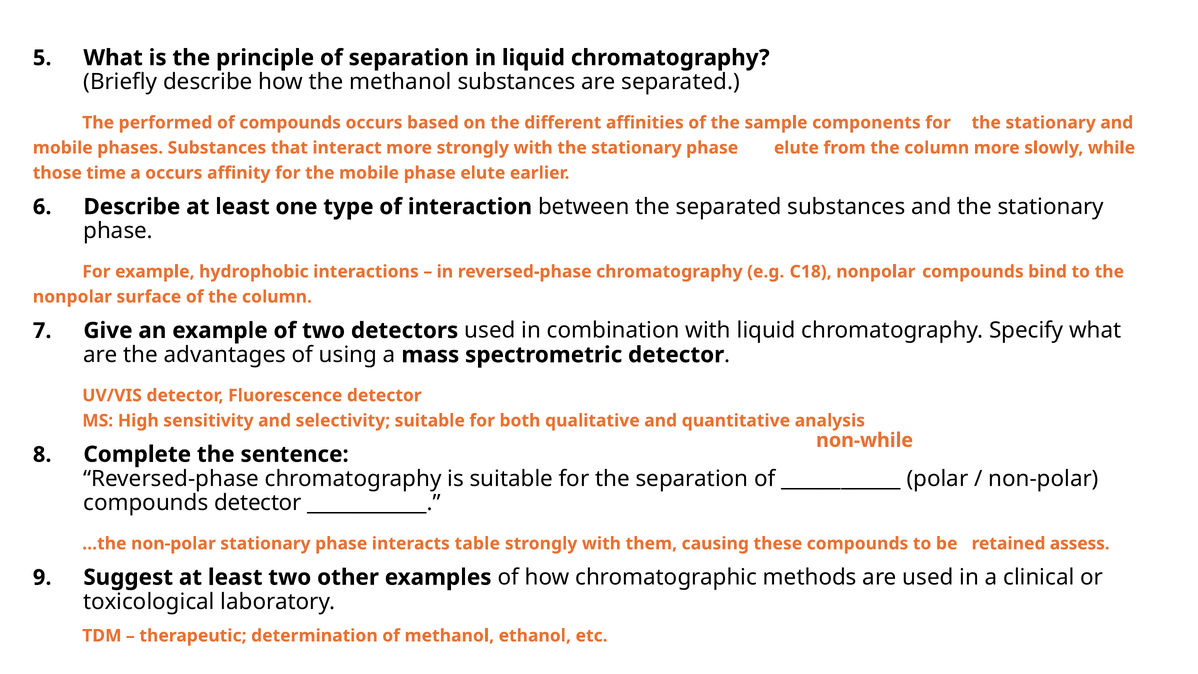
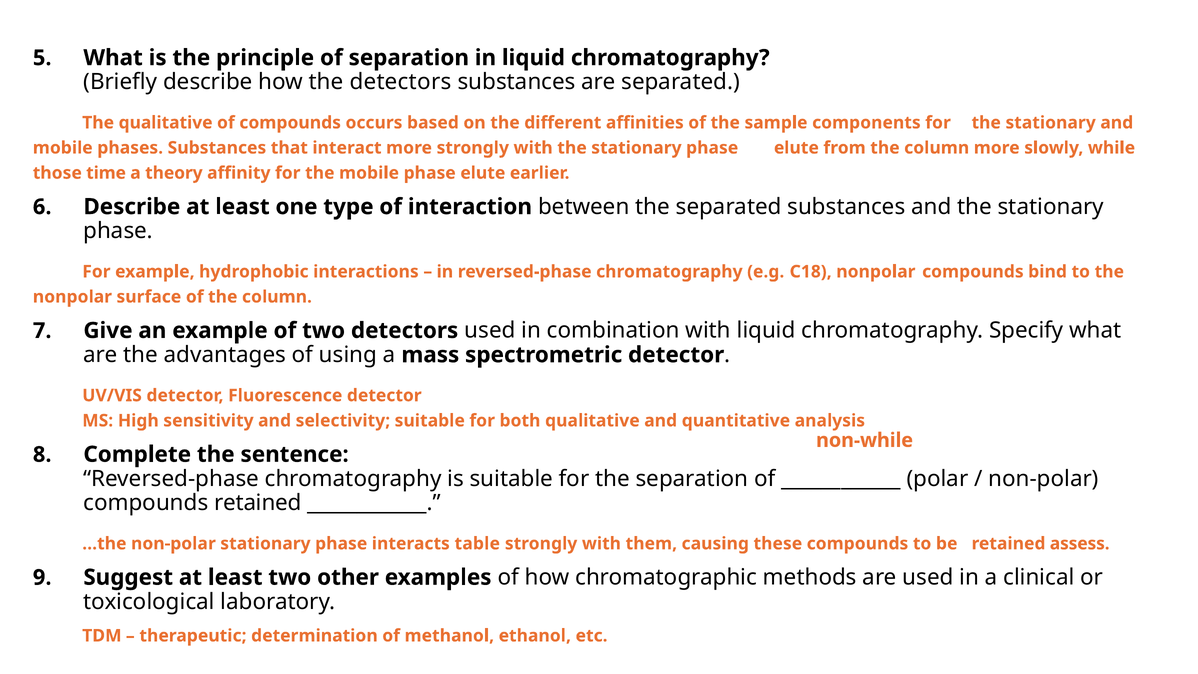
the methanol: methanol -> detectors (400, 82)
The performed: performed -> qualitative (166, 123)
a occurs: occurs -> theory (174, 173)
compounds detector: detector -> retained (258, 503)
